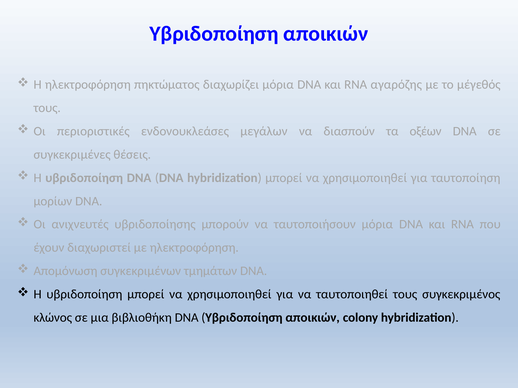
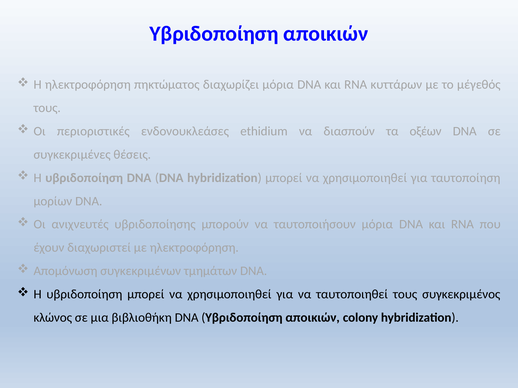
αγαρόζης: αγαρόζης -> κυττάρων (396, 85)
μεγάλων: μεγάλων -> ethidium (264, 131)
